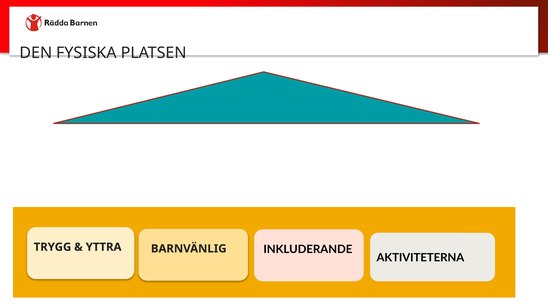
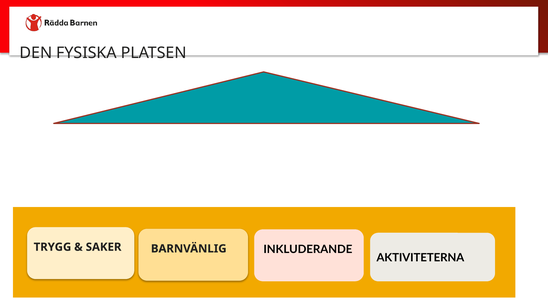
YTTRA: YTTRA -> SAKER (104, 247)
